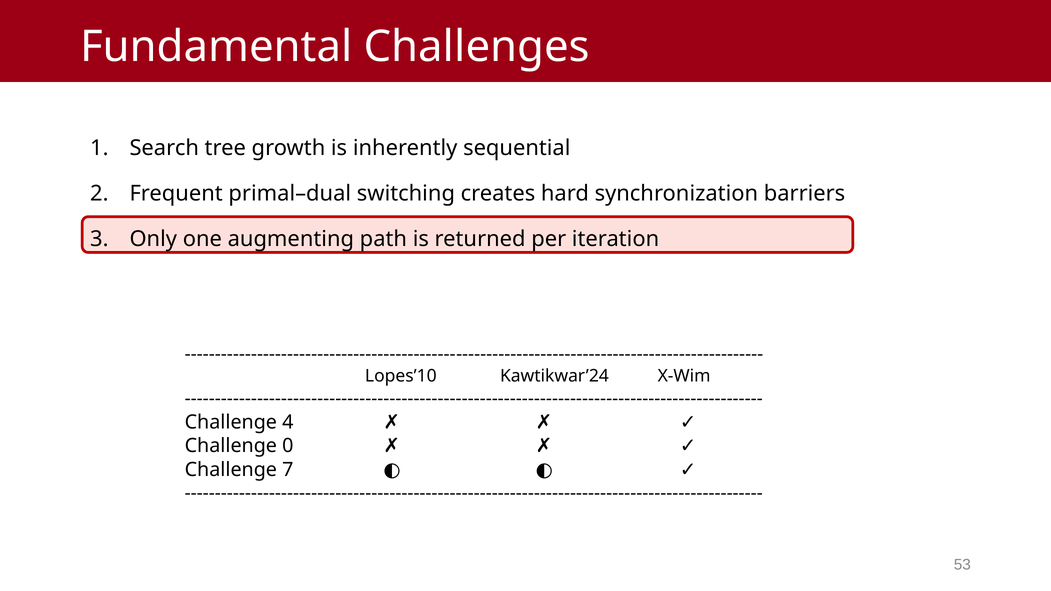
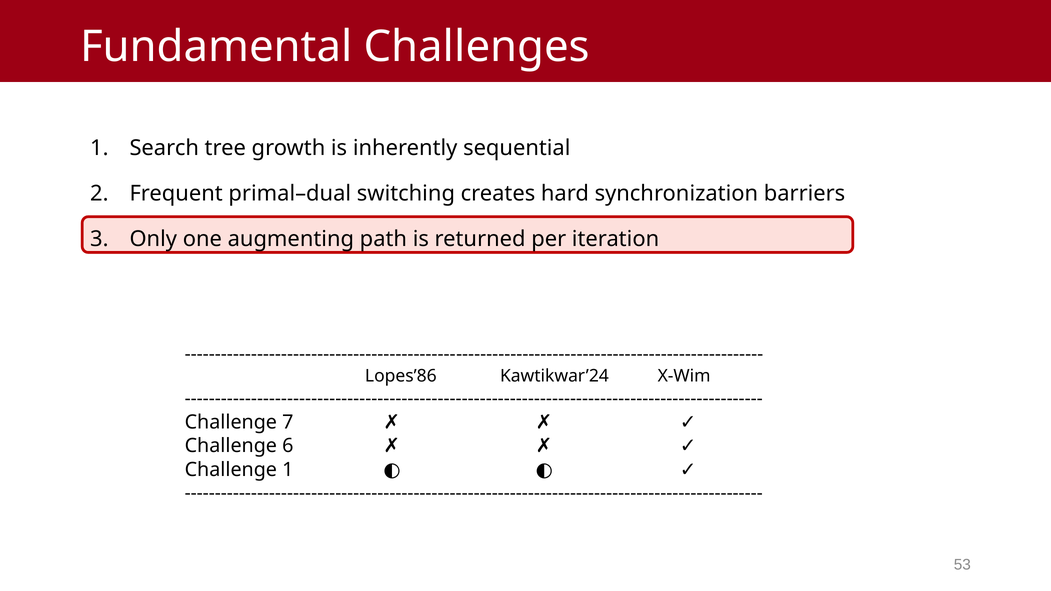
Lopes’10: Lopes’10 -> Lopes’86 (401, 376)
4: 4 -> 7 (288, 422)
0: 0 -> 6 (288, 446)
Challenge 7: 7 -> 1 (288, 470)
